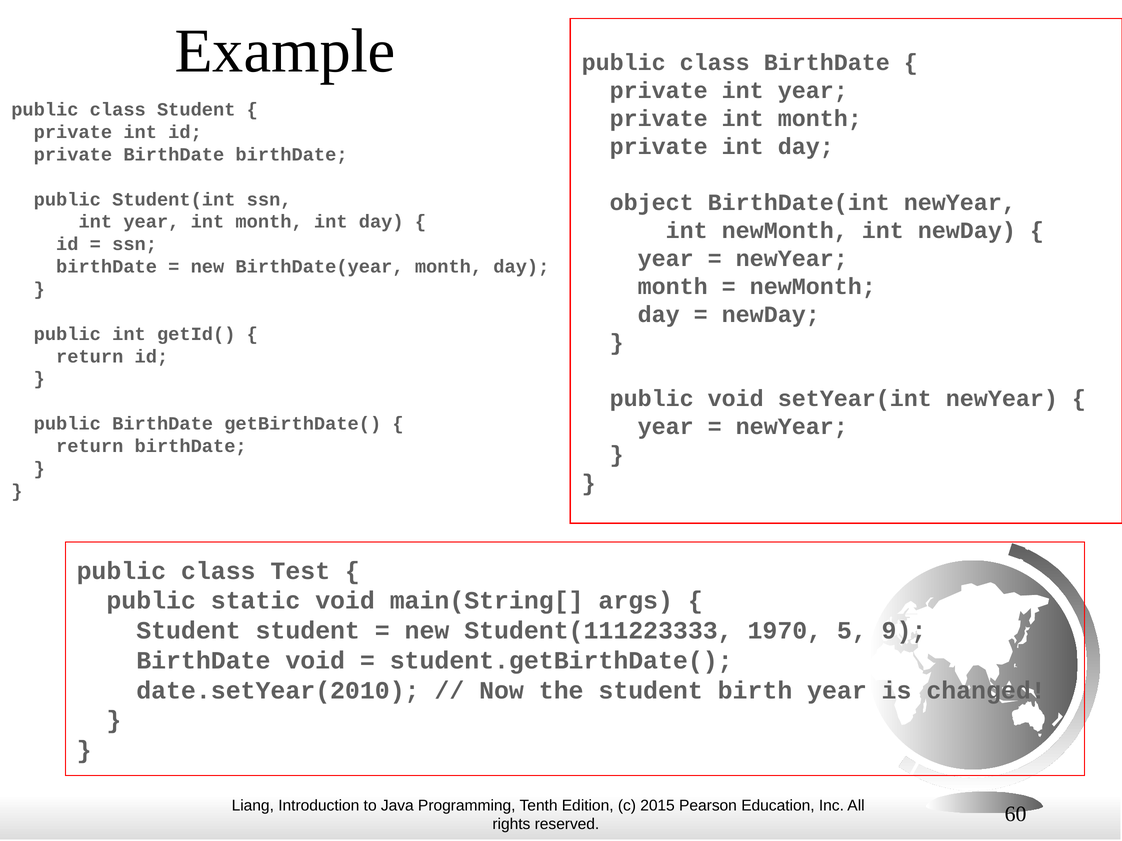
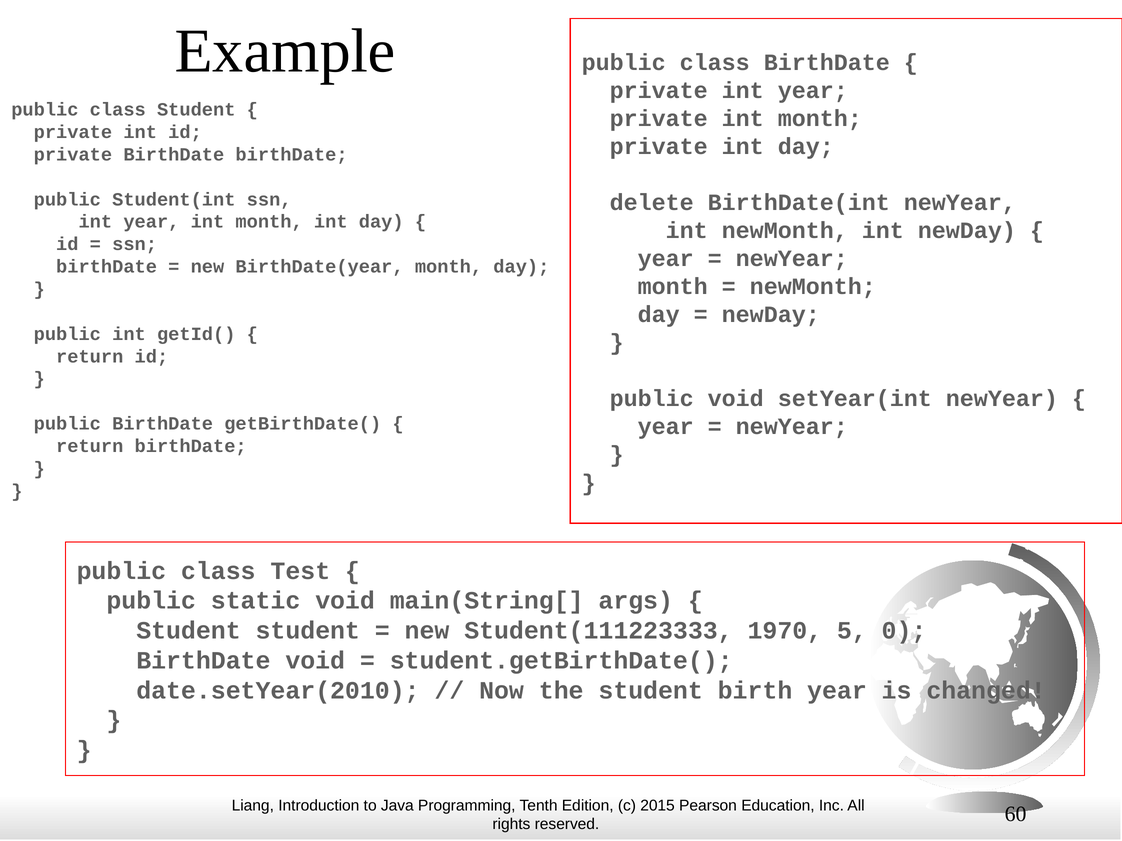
object: object -> delete (652, 203)
9: 9 -> 0 (904, 631)
